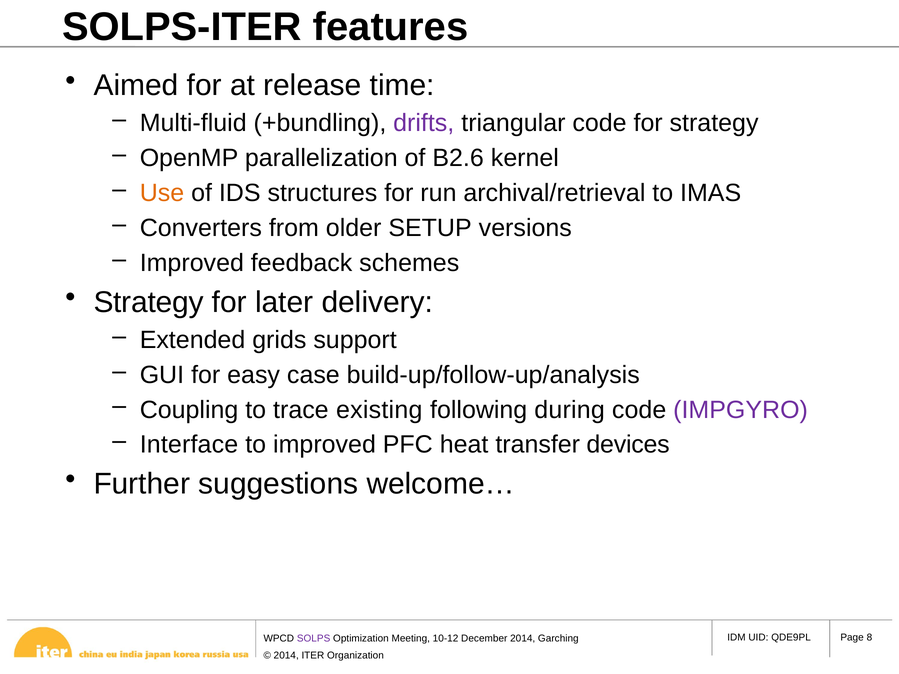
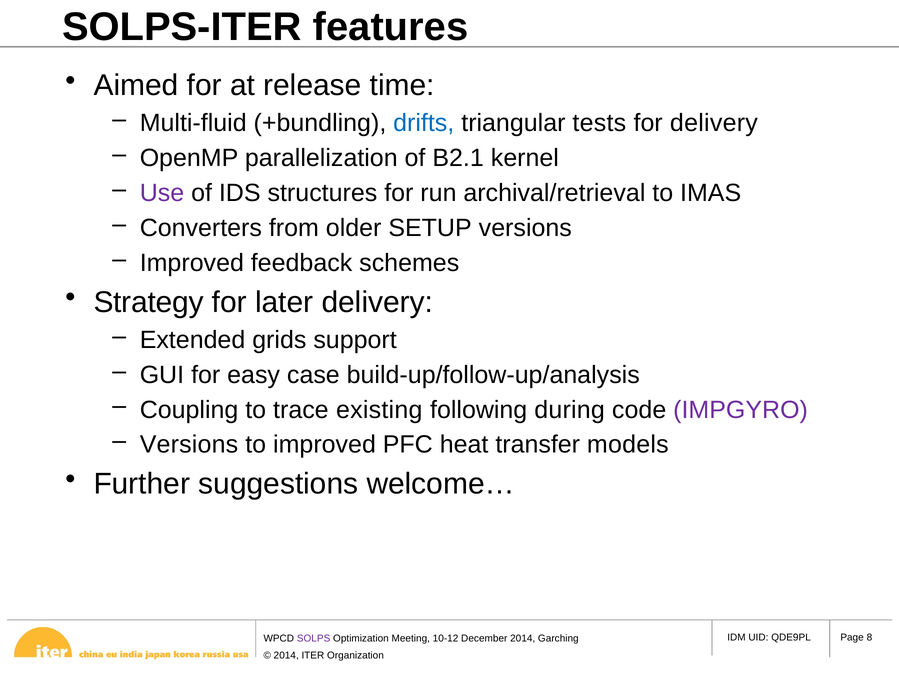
drifts colour: purple -> blue (424, 123)
triangular code: code -> tests (599, 123)
for strategy: strategy -> delivery (714, 123)
B2.6: B2.6 -> B2.1 (458, 158)
Use colour: orange -> purple (162, 193)
Interface: Interface -> Versions (189, 445)
devices: devices -> models (628, 445)
